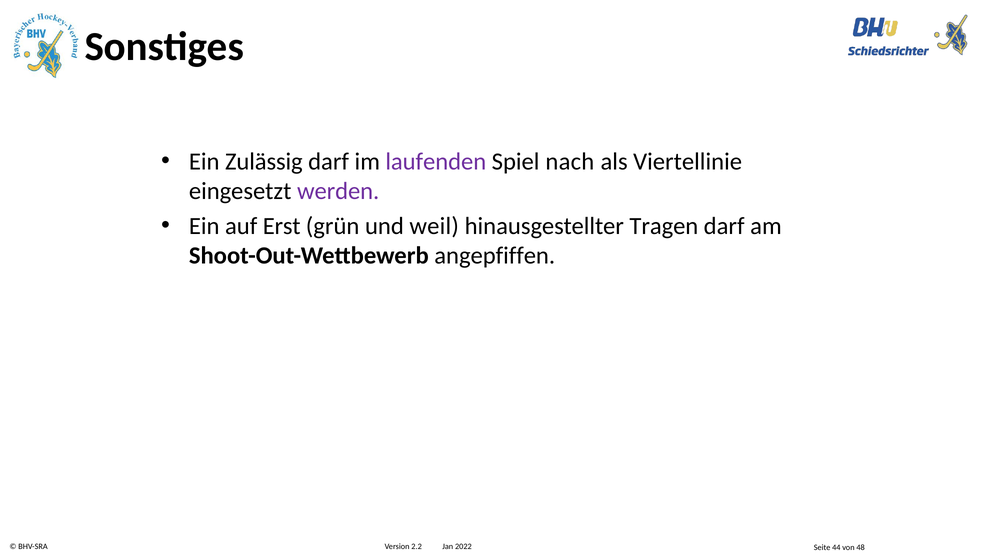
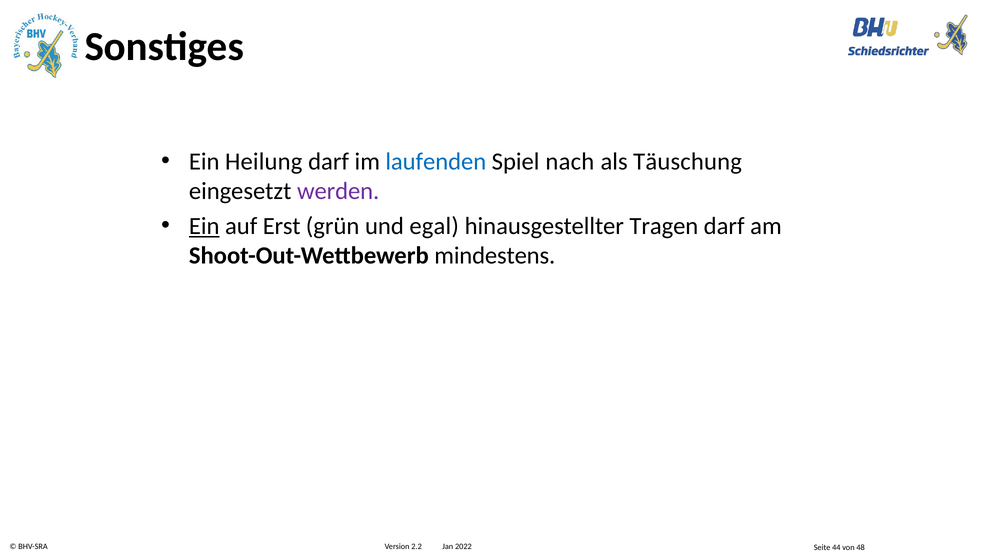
Zulässig: Zulässig -> Heilung (264, 162)
laufenden colour: purple -> blue (436, 162)
Viertellinie: Viertellinie -> Täuschung (688, 162)
Ein underline: none -> present (204, 226)
weil: weil -> egal (434, 226)
angepfiffen: angepfiffen -> mindestens (495, 255)
